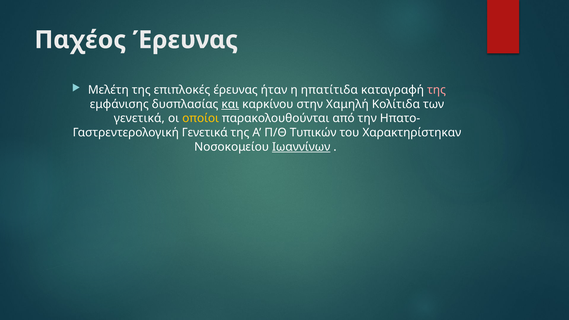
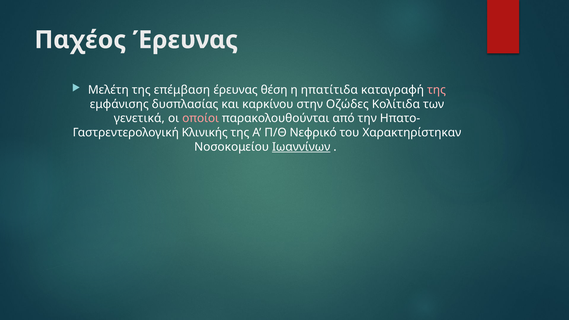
επιπλοκές: επιπλοκές -> επέμβαση (182, 90)
ήταν: ήταν -> θέση (274, 90)
και underline: present -> none (230, 104)
Χαμηλή: Χαμηλή -> Οζώδες (347, 104)
οποίοι colour: yellow -> pink (201, 118)
Γενετικά: Γενετικά -> Κλινικής (205, 133)
Τυπικών: Τυπικών -> Νεφρικό (313, 133)
